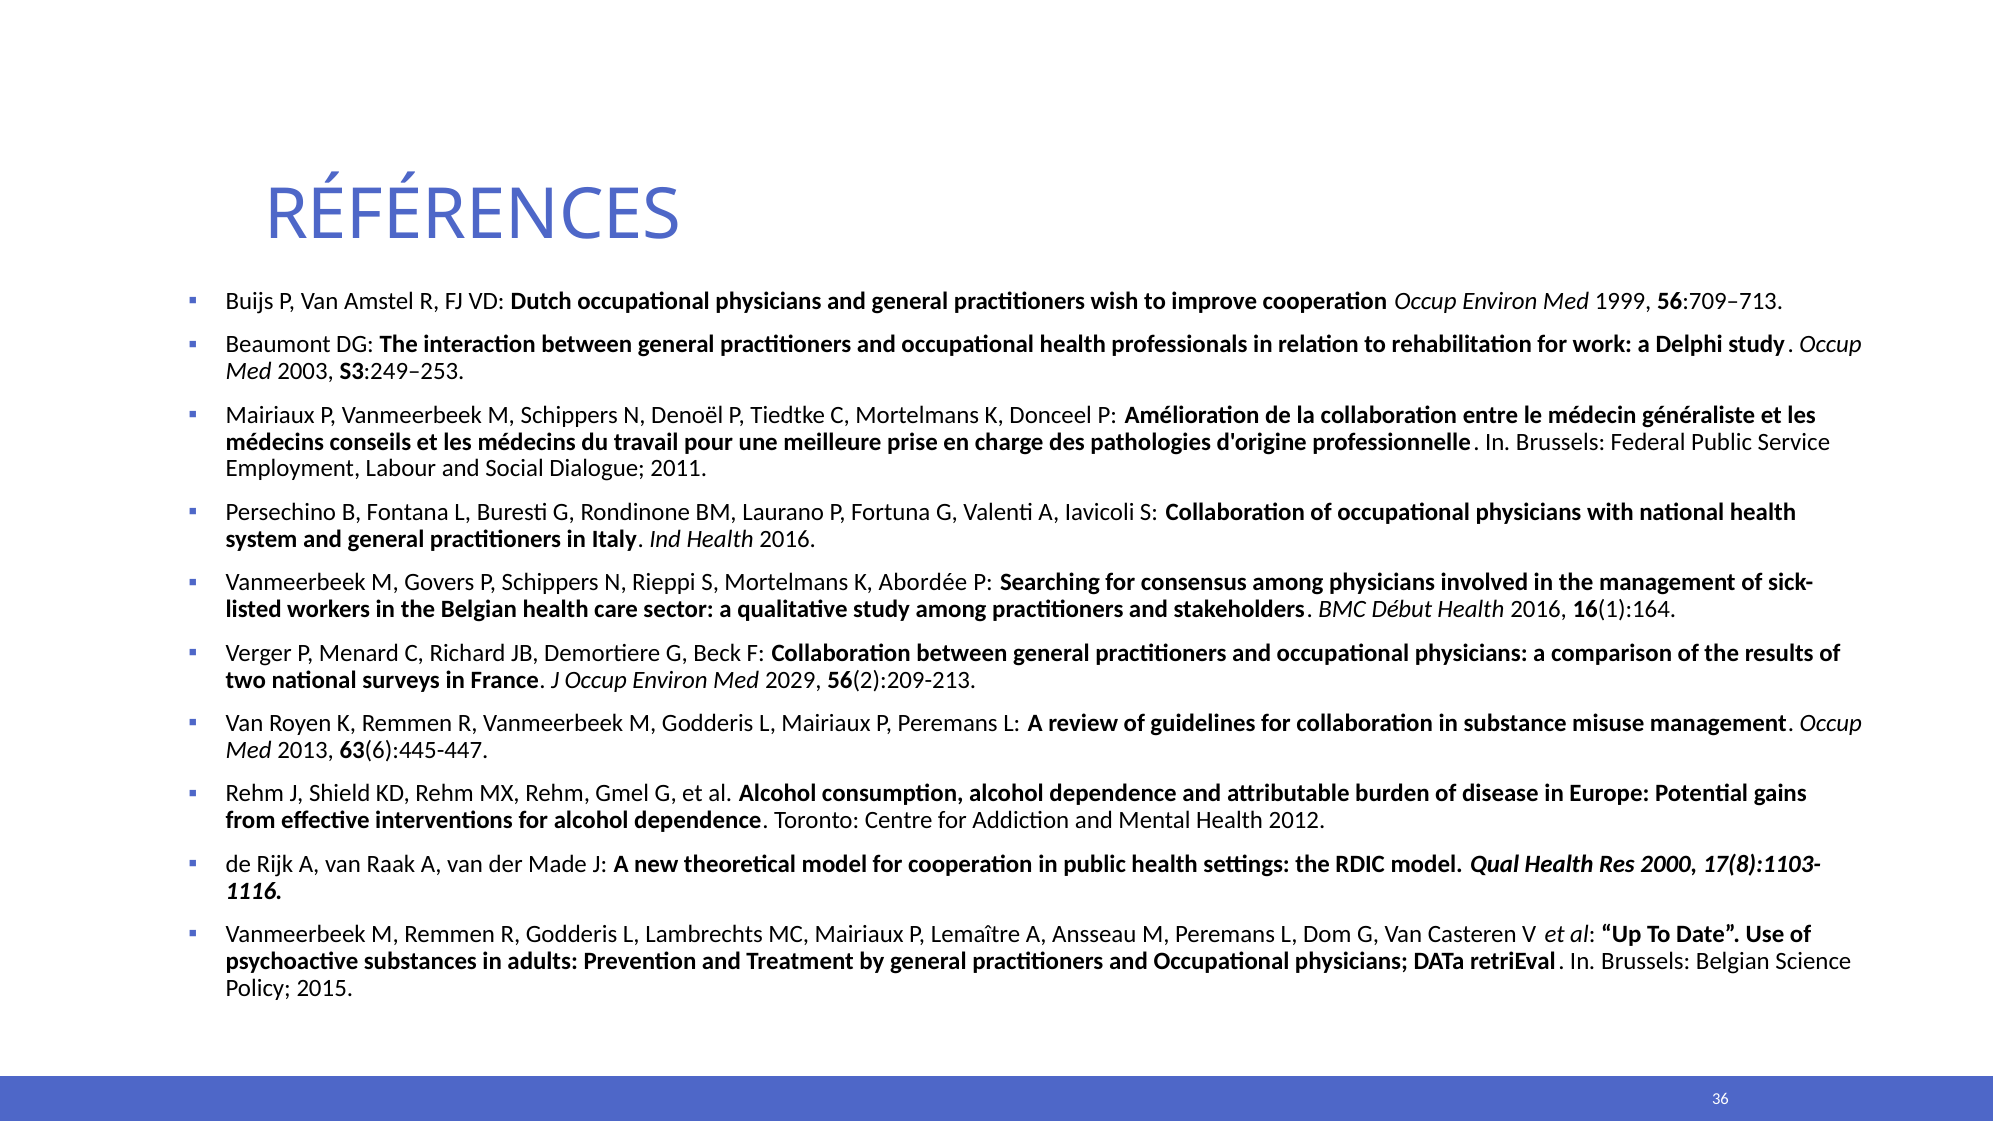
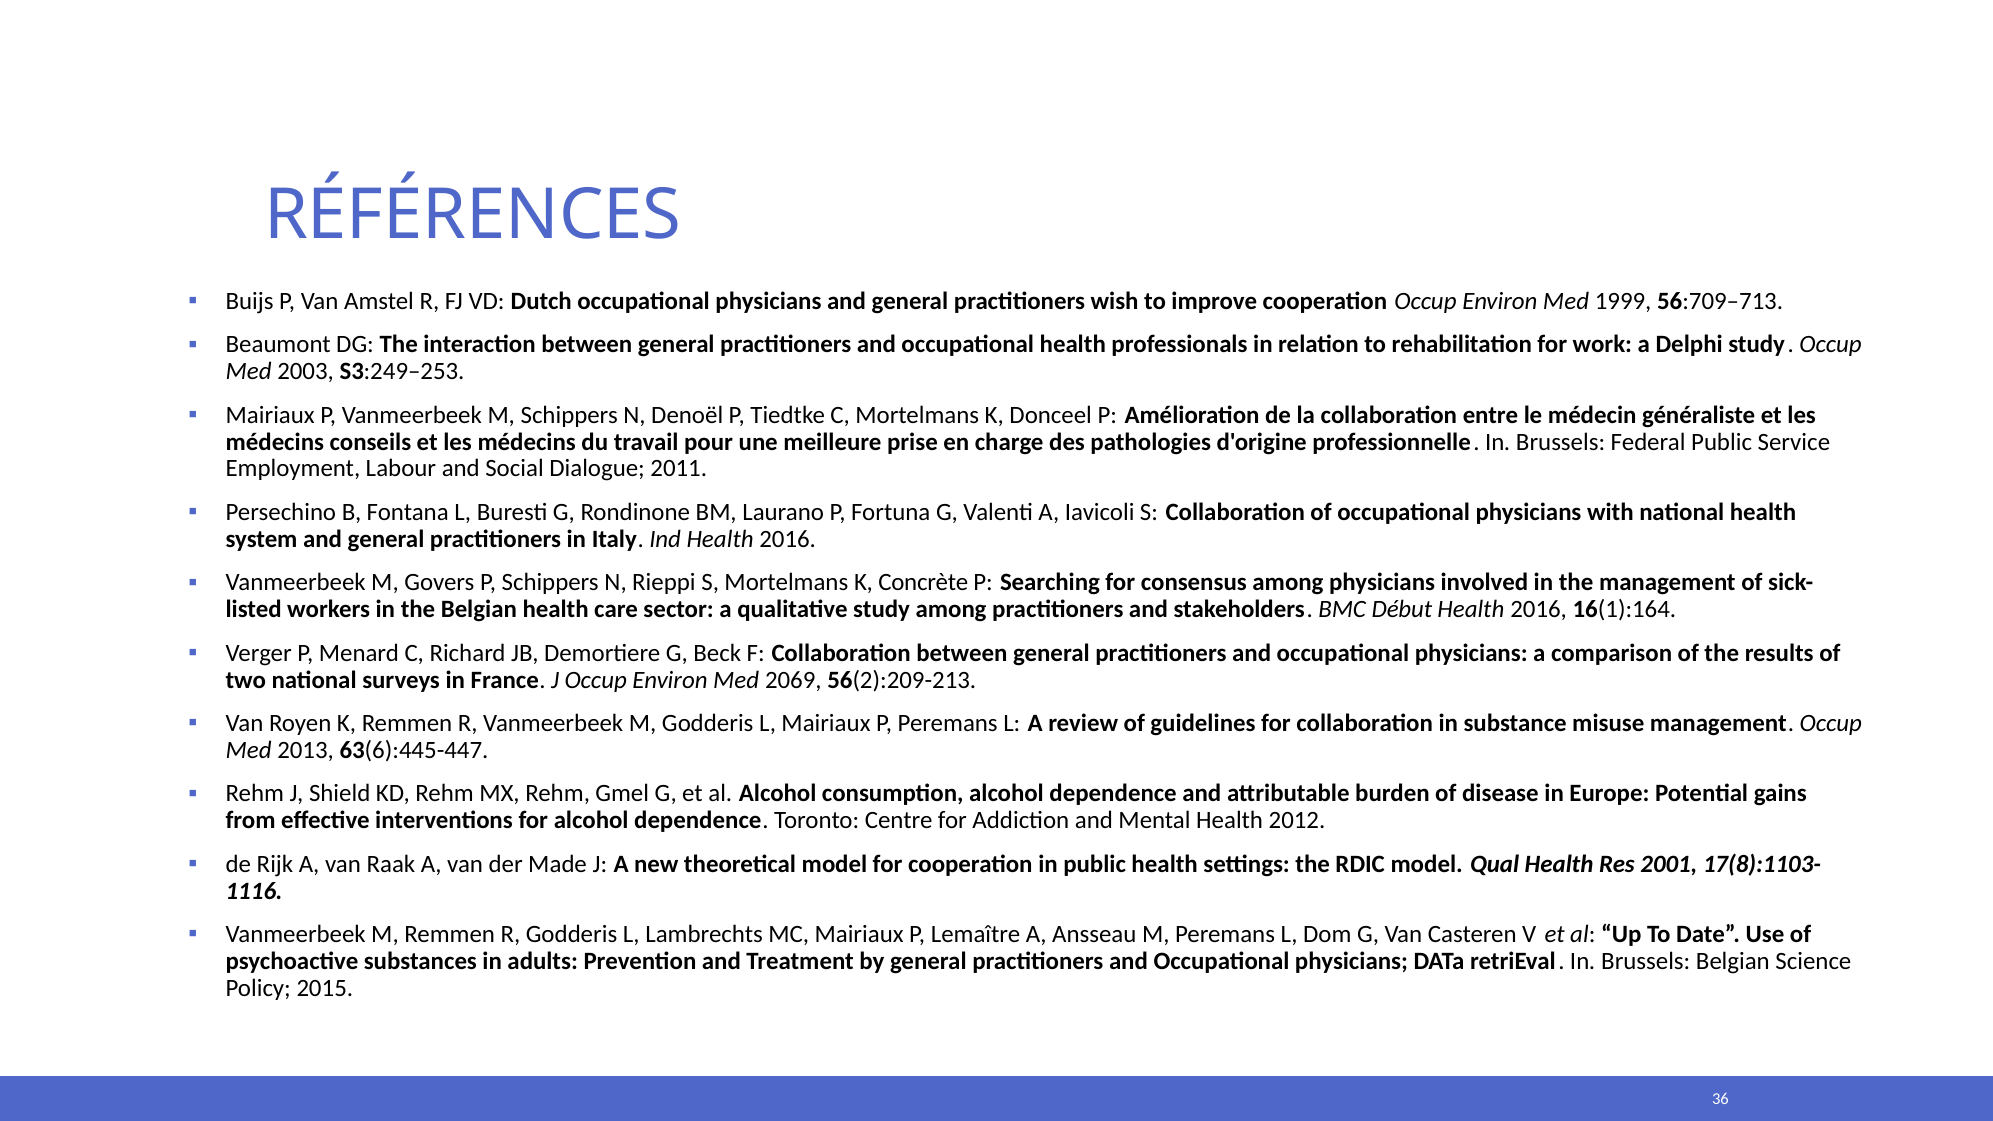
Abordée: Abordée -> Concrète (923, 583)
2029: 2029 -> 2069 (793, 680)
2000: 2000 -> 2001 (1669, 864)
